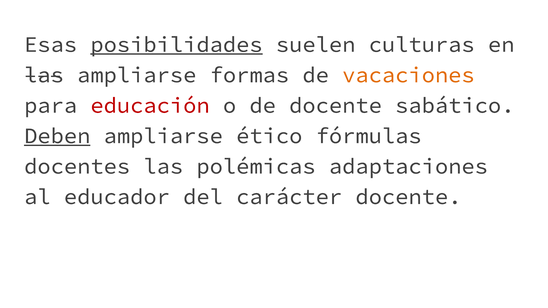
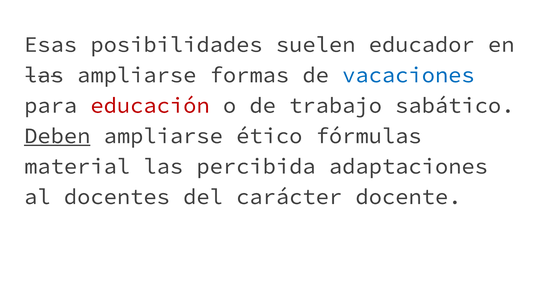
posibilidades underline: present -> none (177, 45)
culturas: culturas -> educador (422, 45)
vacaciones colour: orange -> blue (408, 75)
de docente: docente -> trabajo (336, 106)
docentes: docentes -> material (77, 166)
polémicas: polémicas -> percibida (256, 166)
educador: educador -> docentes (117, 197)
